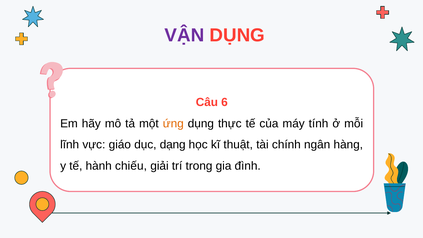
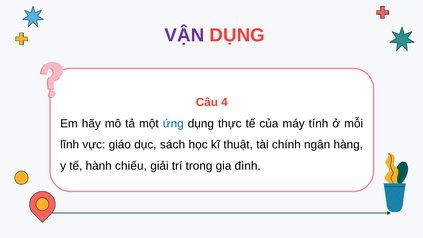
6: 6 -> 4 (225, 102)
ứng colour: orange -> blue (173, 123)
dạng: dạng -> sách (173, 145)
